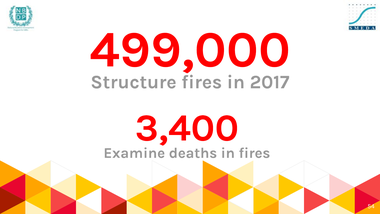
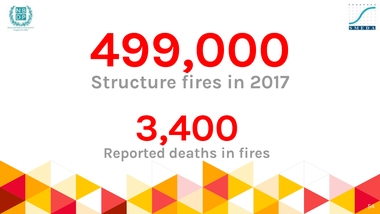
Examine: Examine -> Reported (134, 153)
